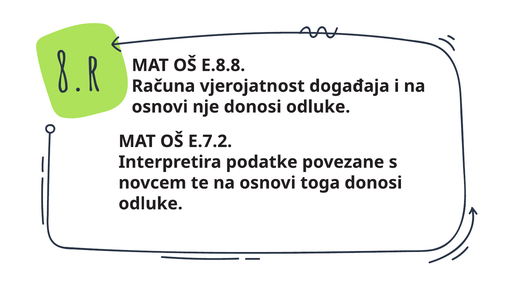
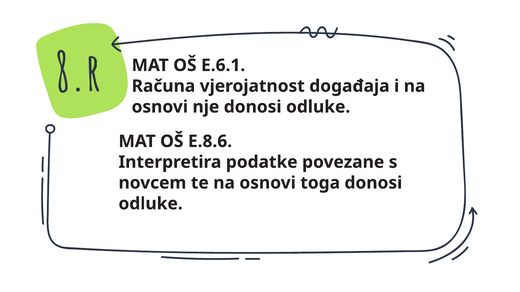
E.8.8: E.8.8 -> E.6.1 (223, 65)
E.7.2: E.7.2 -> E.8.6 (210, 142)
